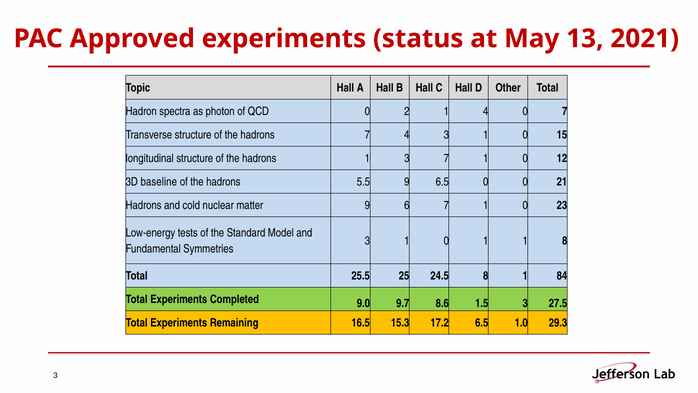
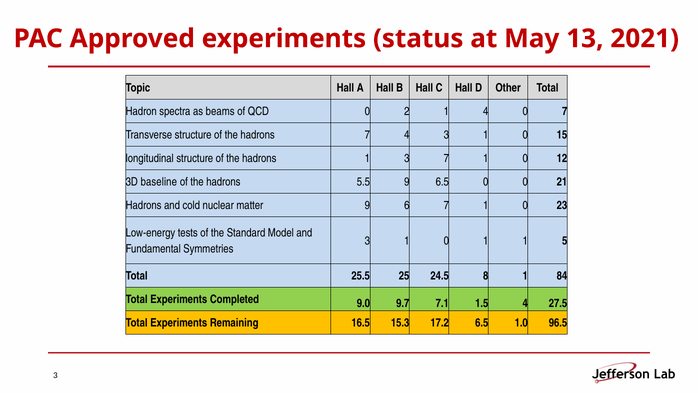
photon: photon -> beams (220, 111)
1 8: 8 -> 5 (565, 241)
8.6: 8.6 -> 7.1 (442, 303)
1.5 3: 3 -> 4 (525, 303)
29.3: 29.3 -> 96.5 (558, 323)
